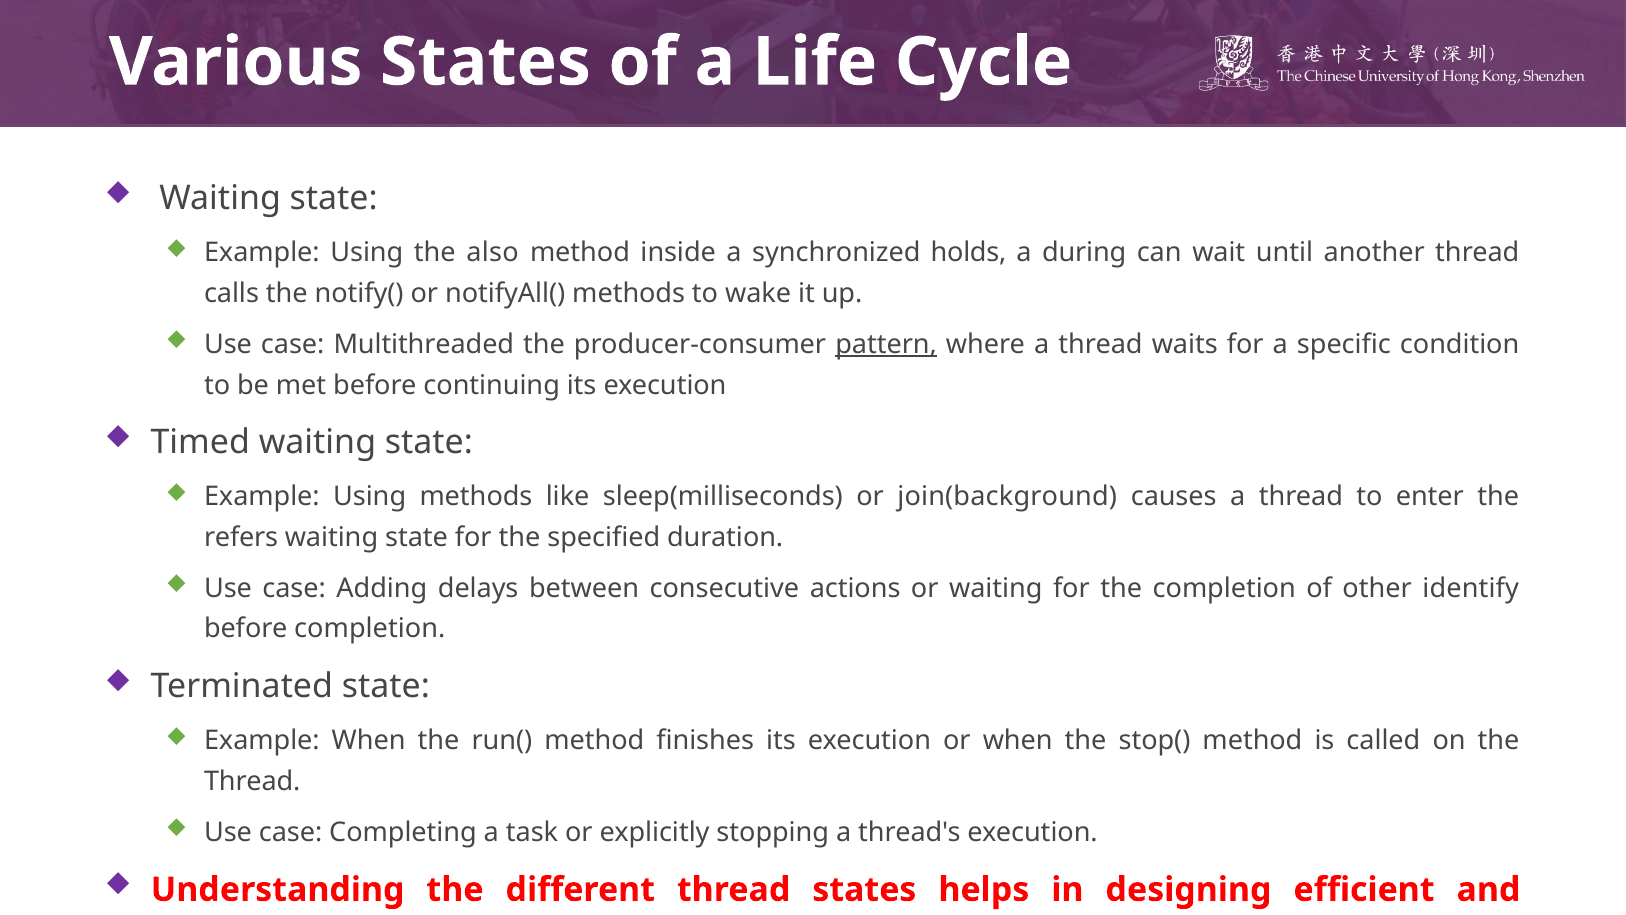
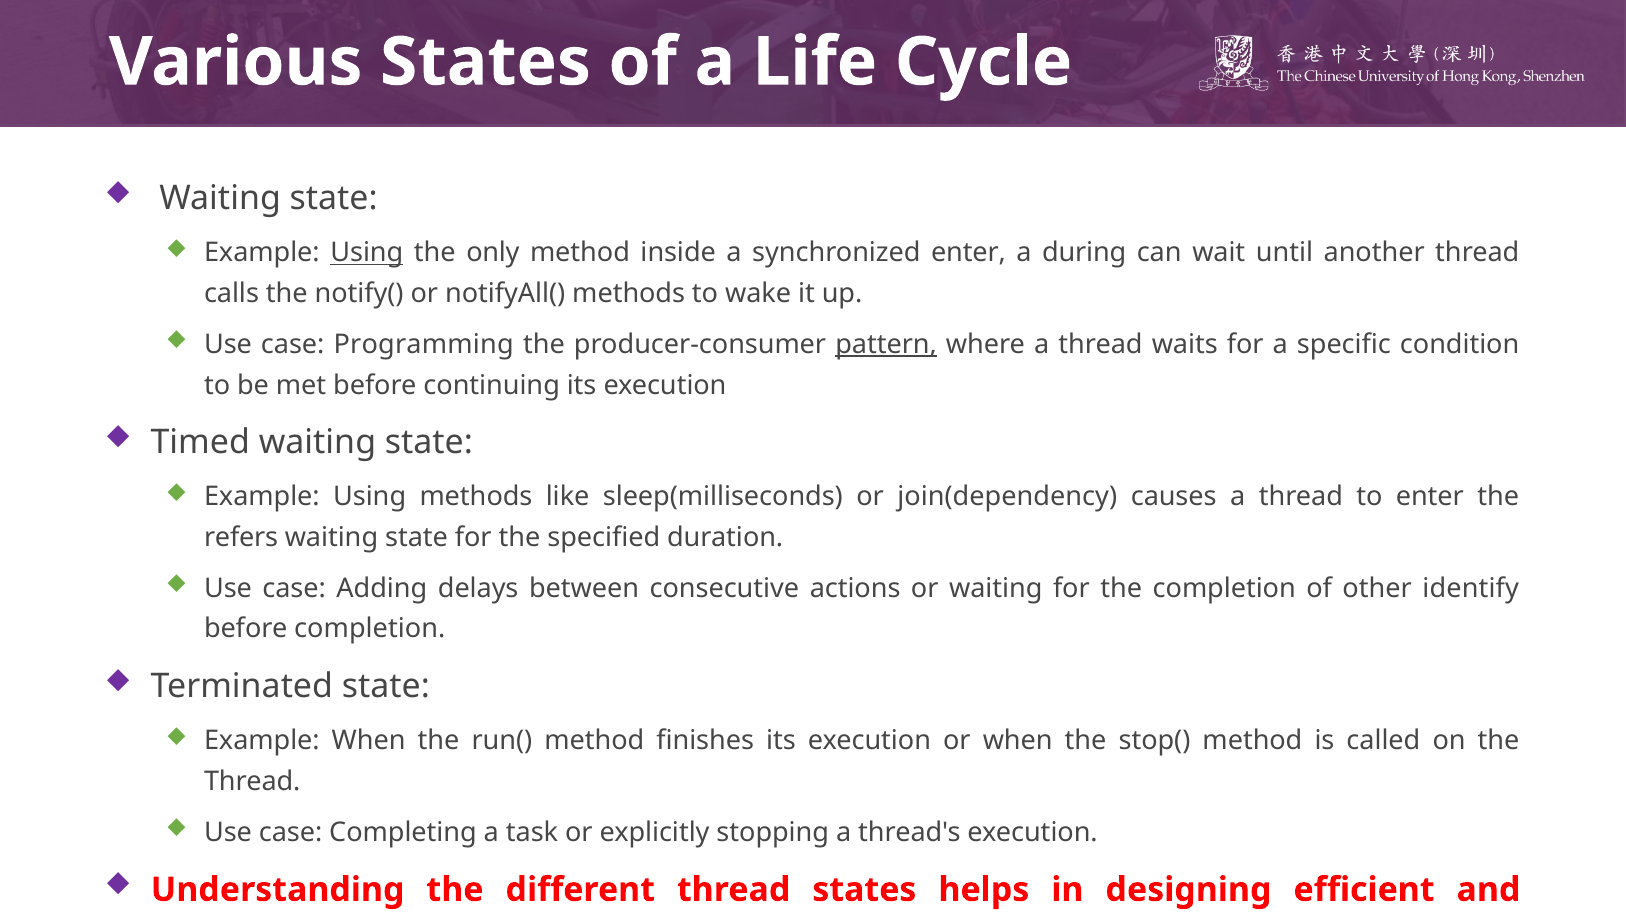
Using underline: none -> present (367, 253)
also: also -> only (493, 253)
synchronized holds: holds -> enter (968, 253)
case Multithreaded: Multithreaded -> Programming (424, 344)
join(background: join(background -> join(dependency (1007, 497)
